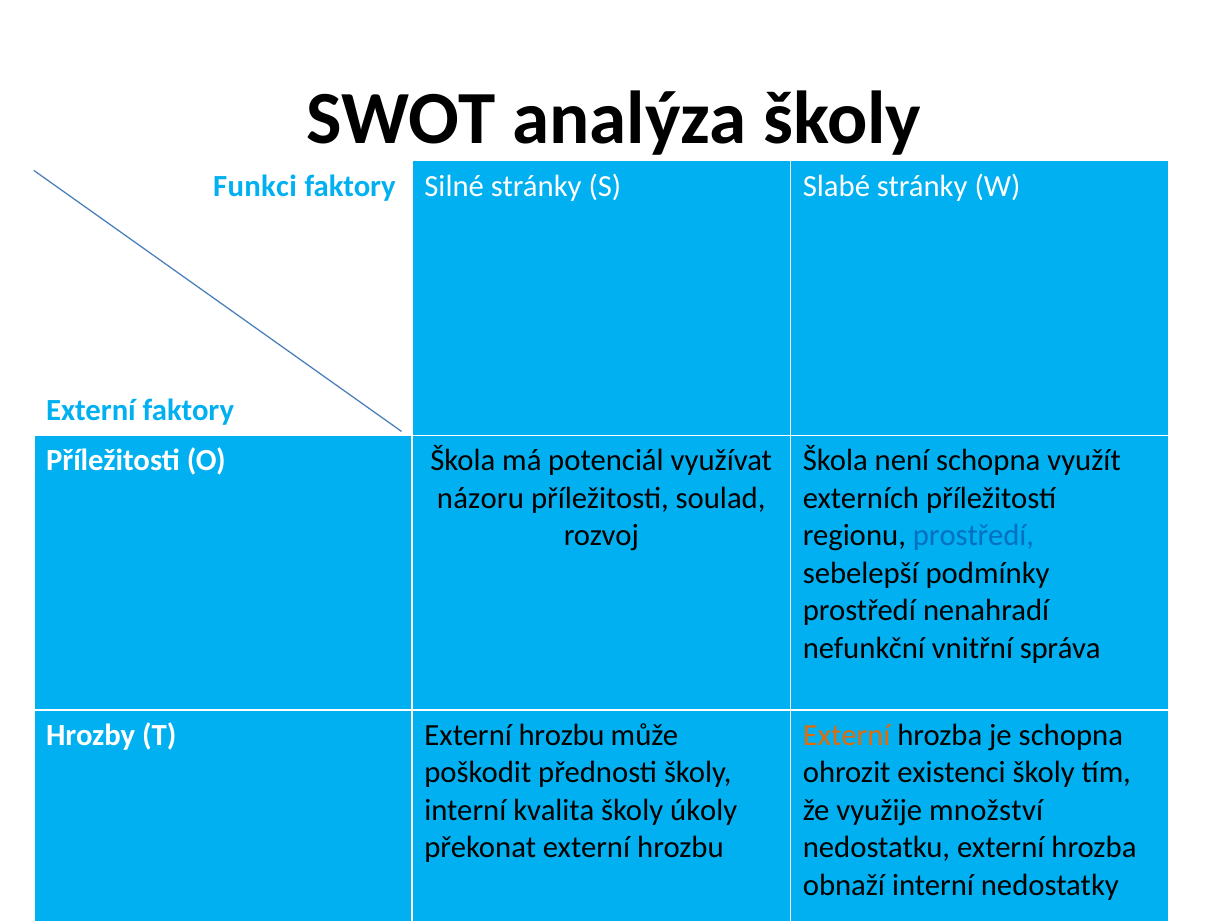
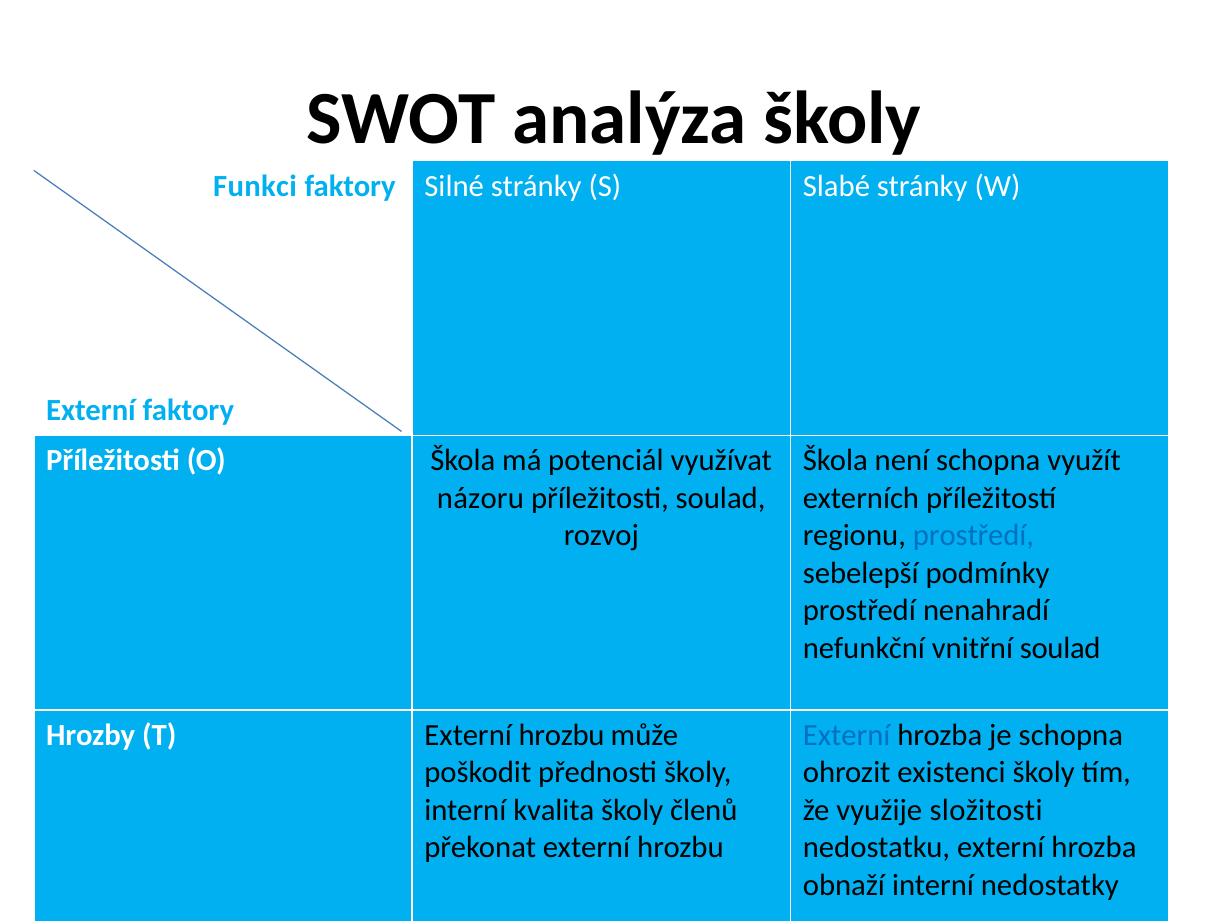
vnitřní správa: správa -> soulad (1060, 648)
Externí colour: orange -> blue (847, 736)
úkoly: úkoly -> členů (704, 811)
množství: množství -> složitosti (986, 811)
